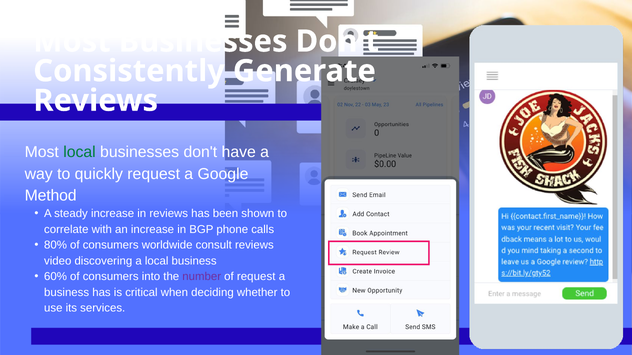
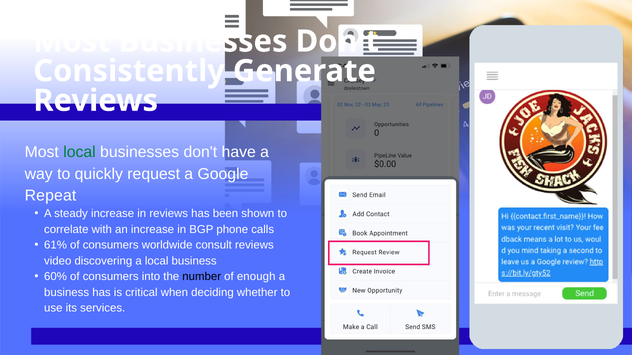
Method: Method -> Repeat (50, 196)
80%: 80% -> 61% (56, 245)
number colour: purple -> black (202, 277)
of request: request -> enough (256, 277)
